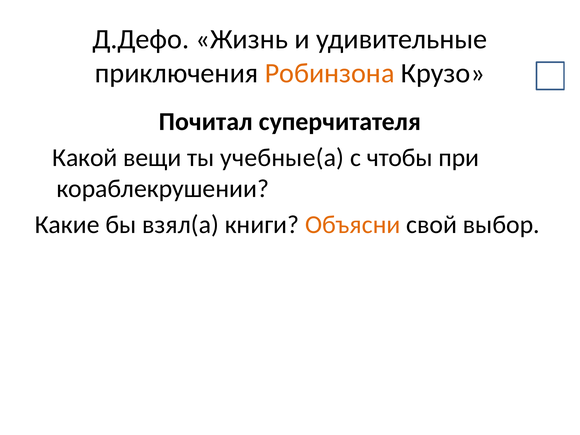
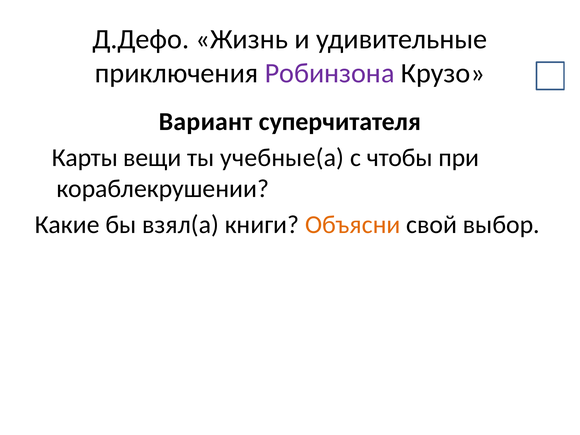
Робинзона colour: orange -> purple (330, 73)
Почитал: Почитал -> Вариант (206, 122)
Какой: Какой -> Карты (85, 158)
